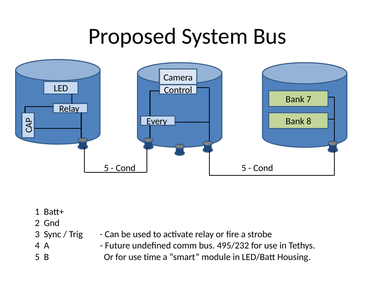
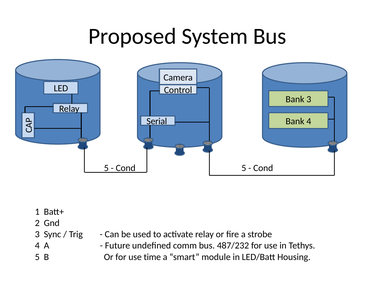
Bank 7: 7 -> 3 (309, 99)
Every: Every -> Serial (157, 121)
Bank 8: 8 -> 4 (309, 121)
495/232: 495/232 -> 487/232 (233, 245)
